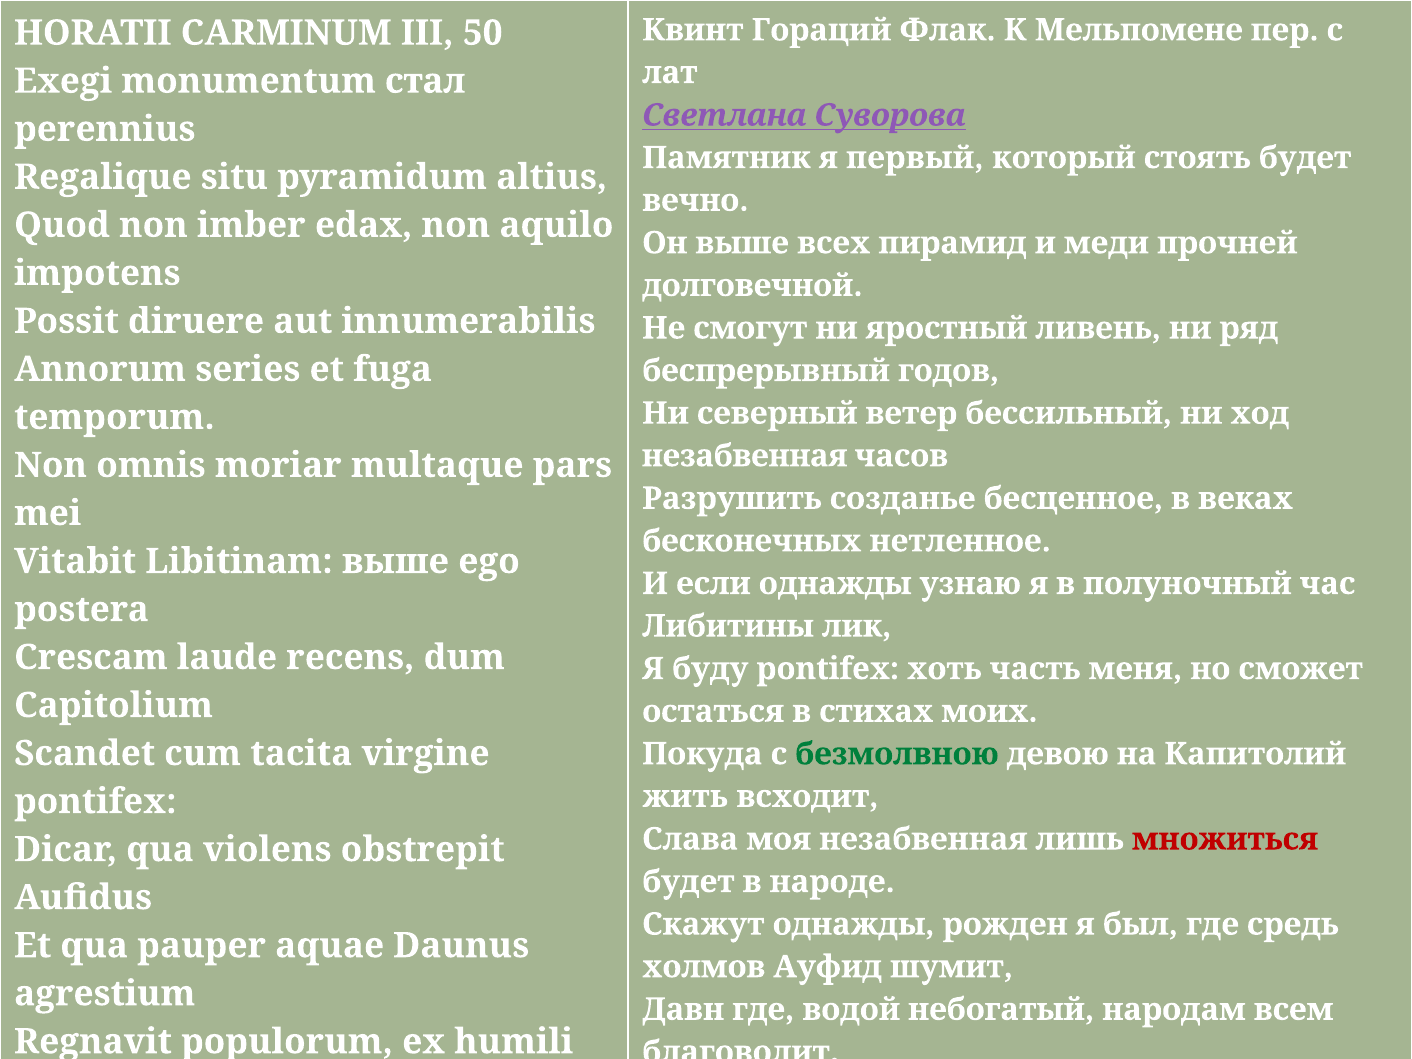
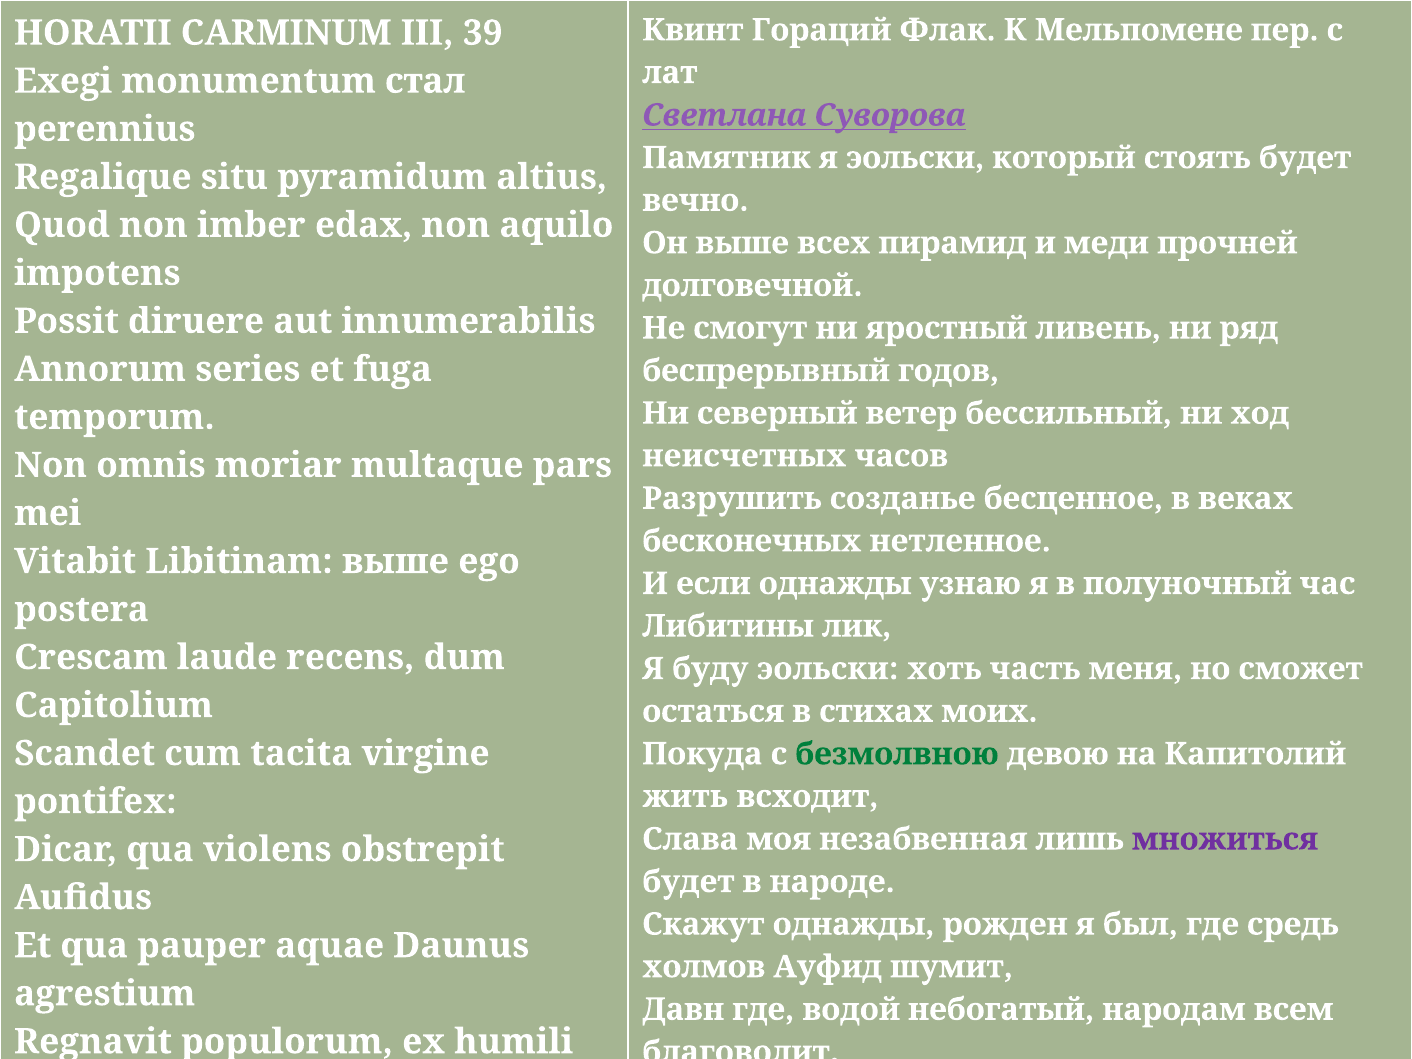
50: 50 -> 39 (483, 33)
я первый: первый -> эольски (915, 158)
незабвенная: незабвенная -> неисчетных (744, 456)
буду pontifex: pontifex -> эольски (828, 669)
множиться colour: red -> purple (1225, 839)
